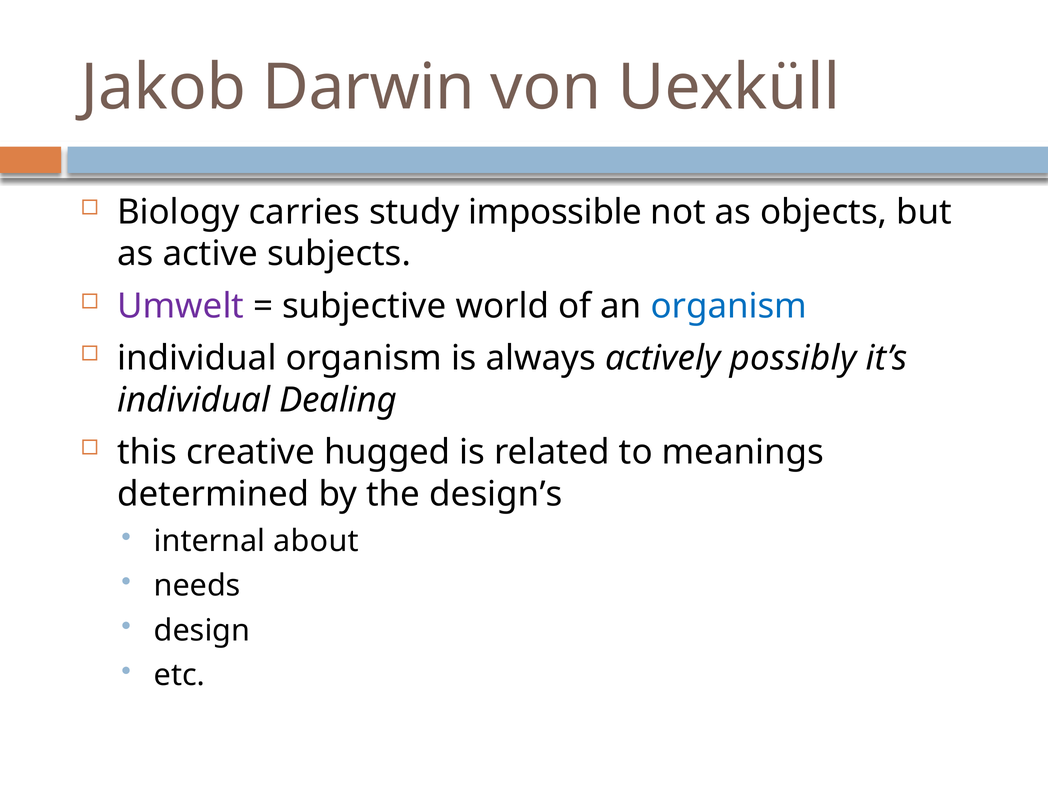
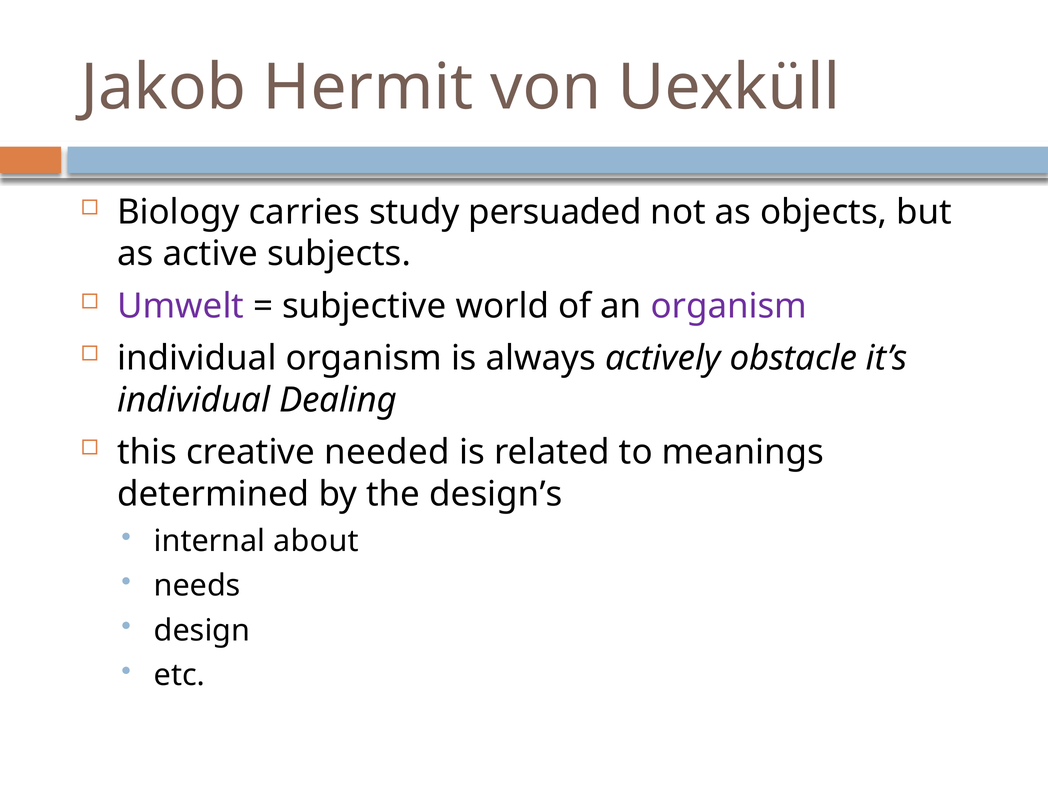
Darwin: Darwin -> Hermit (368, 87)
impossible: impossible -> persuaded (555, 212)
organism colour: blue -> purple (729, 306)
possibly: possibly -> obstacle (793, 358)
hugged: hugged -> needed (387, 452)
